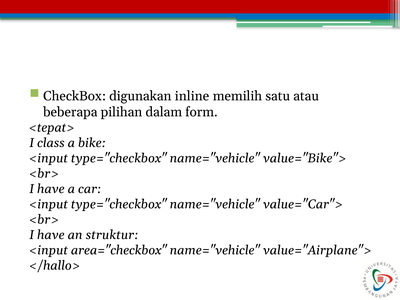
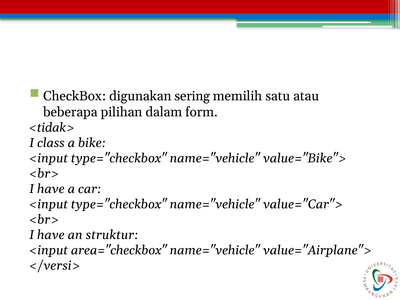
inline: inline -> sering (192, 96)
<tepat>: <tepat> -> <tidak> (52, 128)
</hallo>: </hallo> -> </versi> (55, 265)
